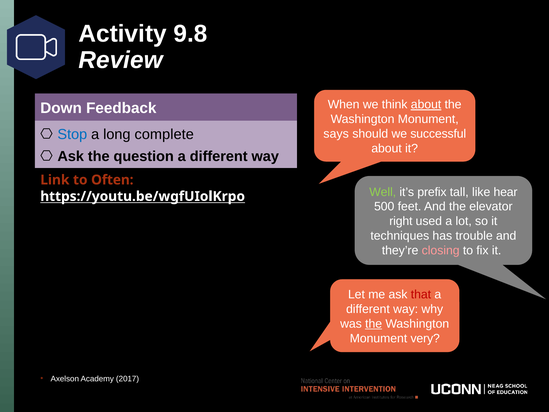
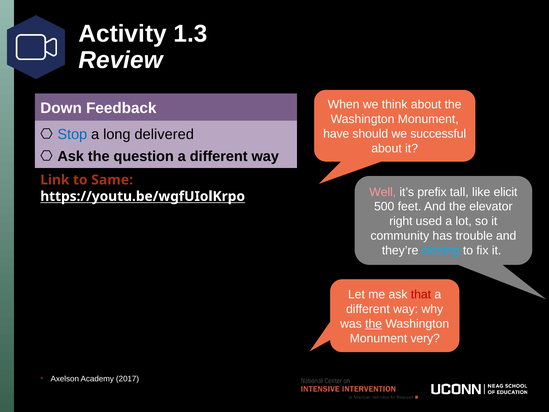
9.8: 9.8 -> 1.3 (190, 34)
about underline: present -> none (426, 105)
complete: complete -> delivered (164, 134)
says: says -> have (336, 134)
Often: Often -> Same (112, 180)
Well colour: light green -> pink (383, 192)
hear: hear -> elicit (506, 192)
techniques: techniques -> community (400, 236)
closing colour: pink -> light blue (441, 250)
